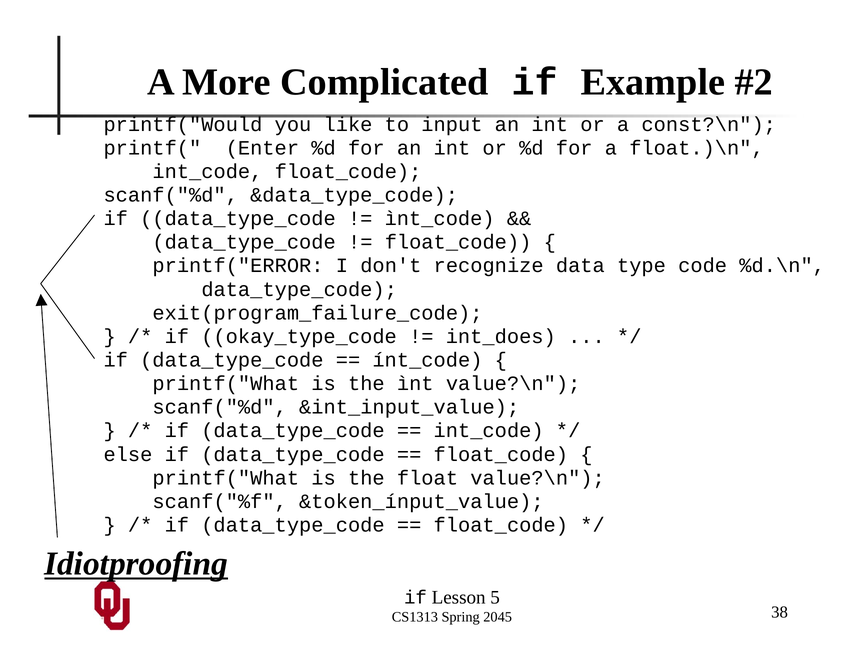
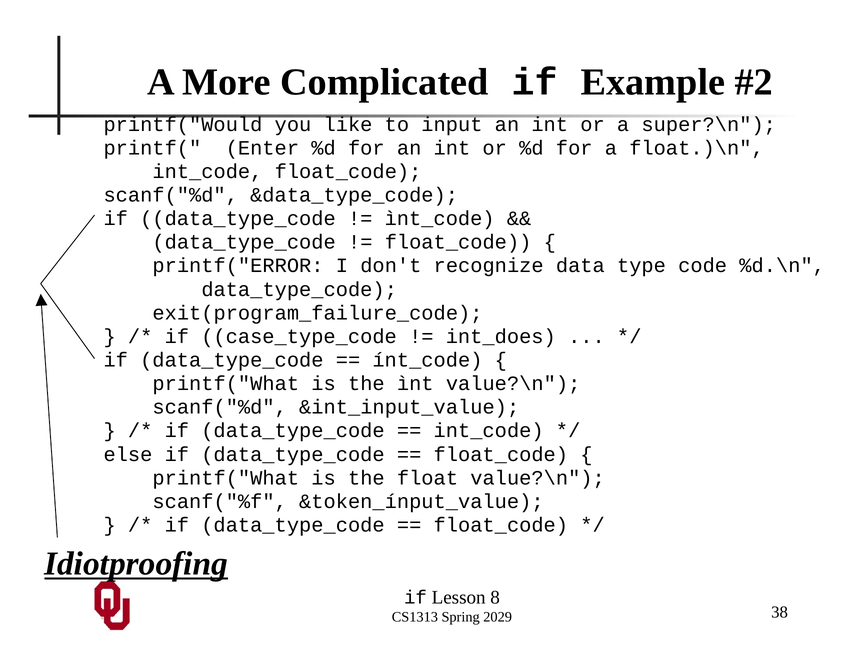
const?\n: const?\n -> super?\n (709, 125)
okay_type_code: okay_type_code -> case_type_code (299, 337)
5: 5 -> 8 (495, 598)
2045: 2045 -> 2029 (498, 618)
